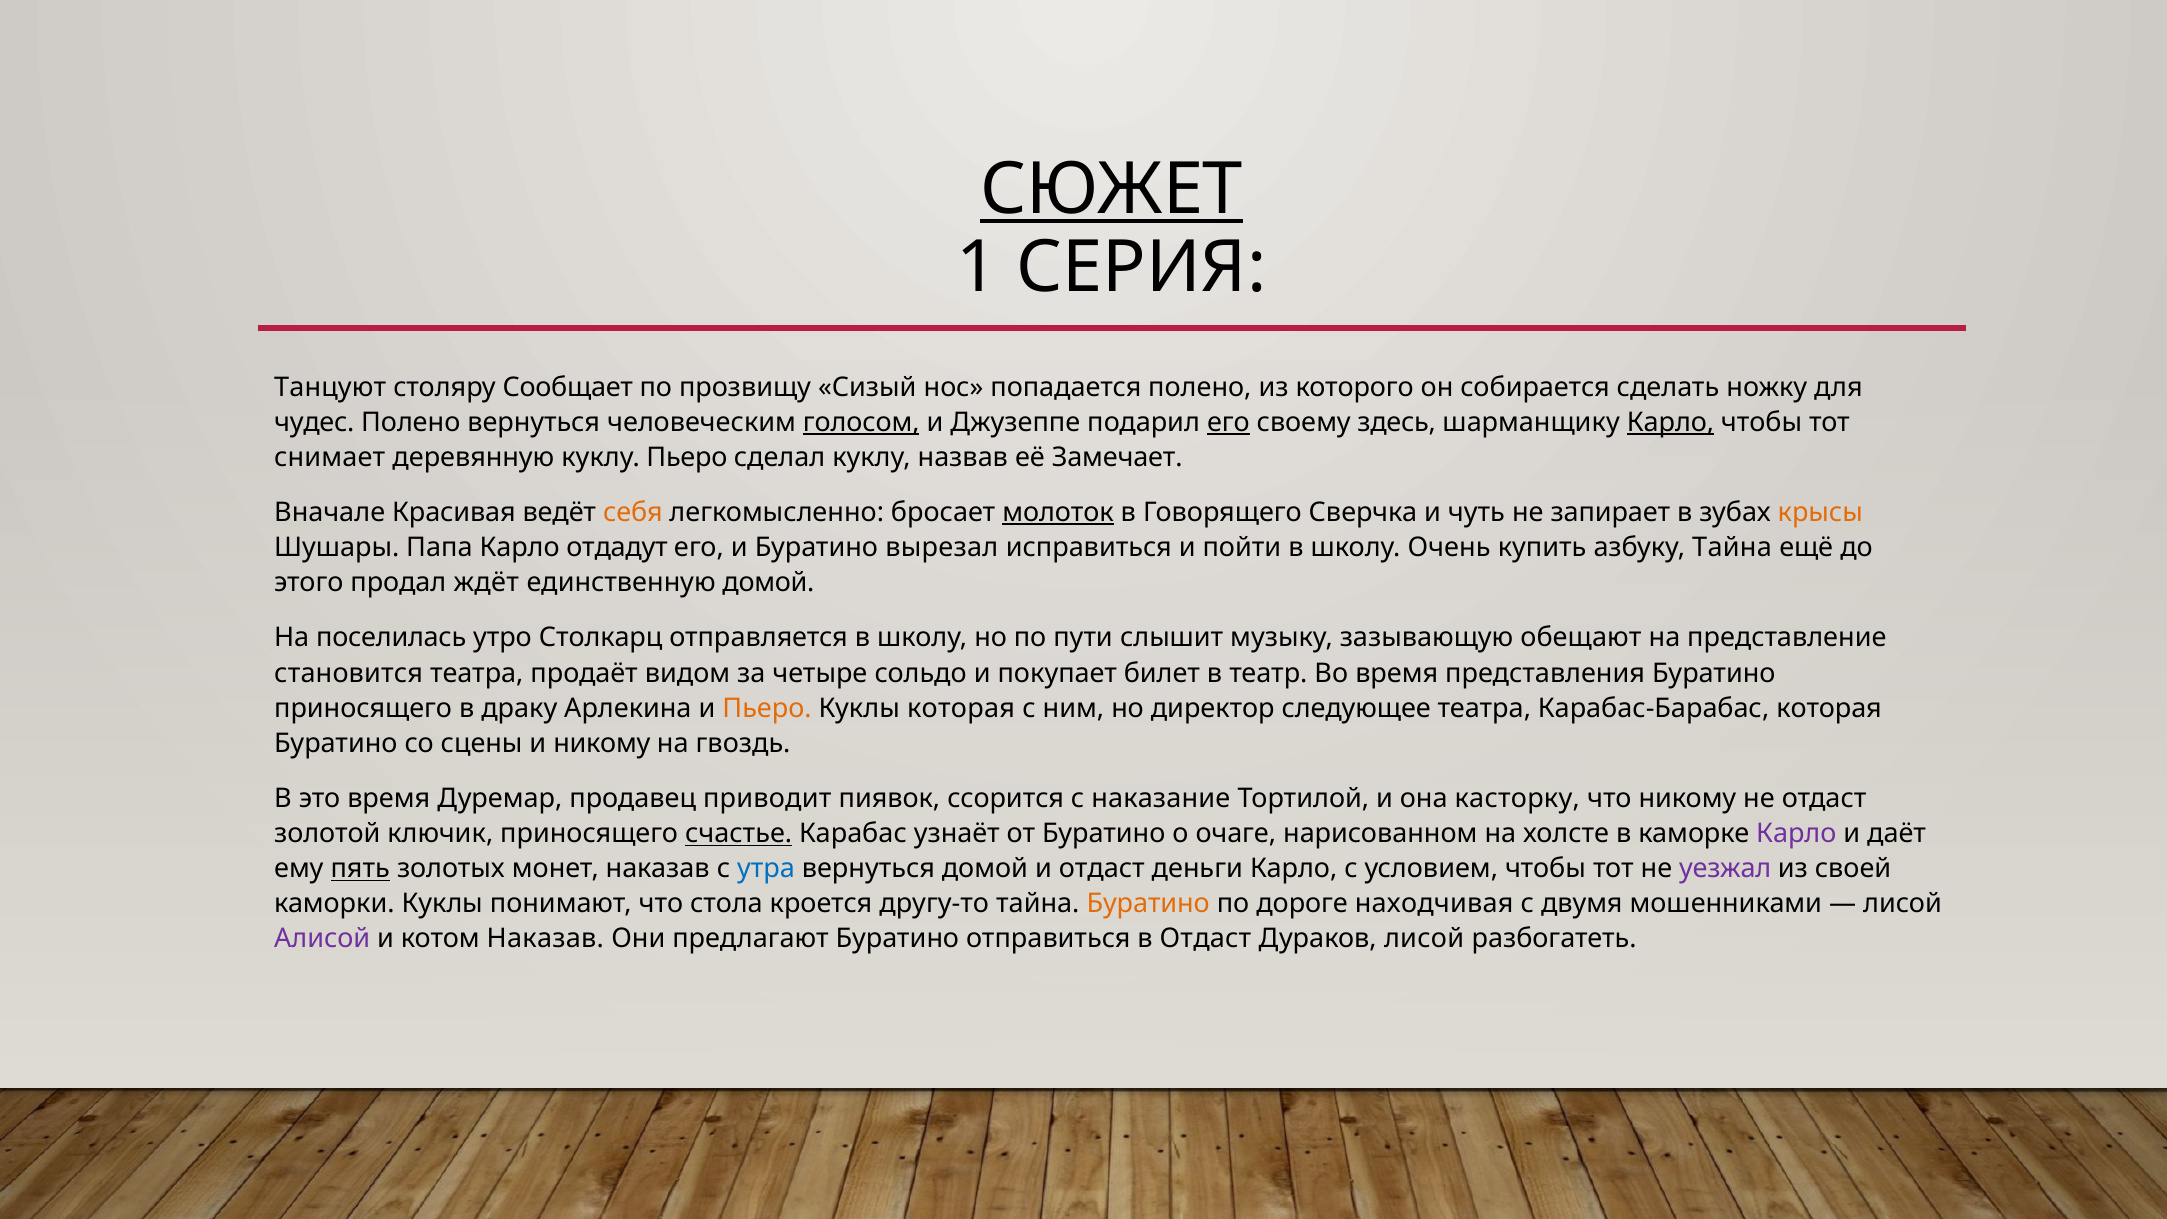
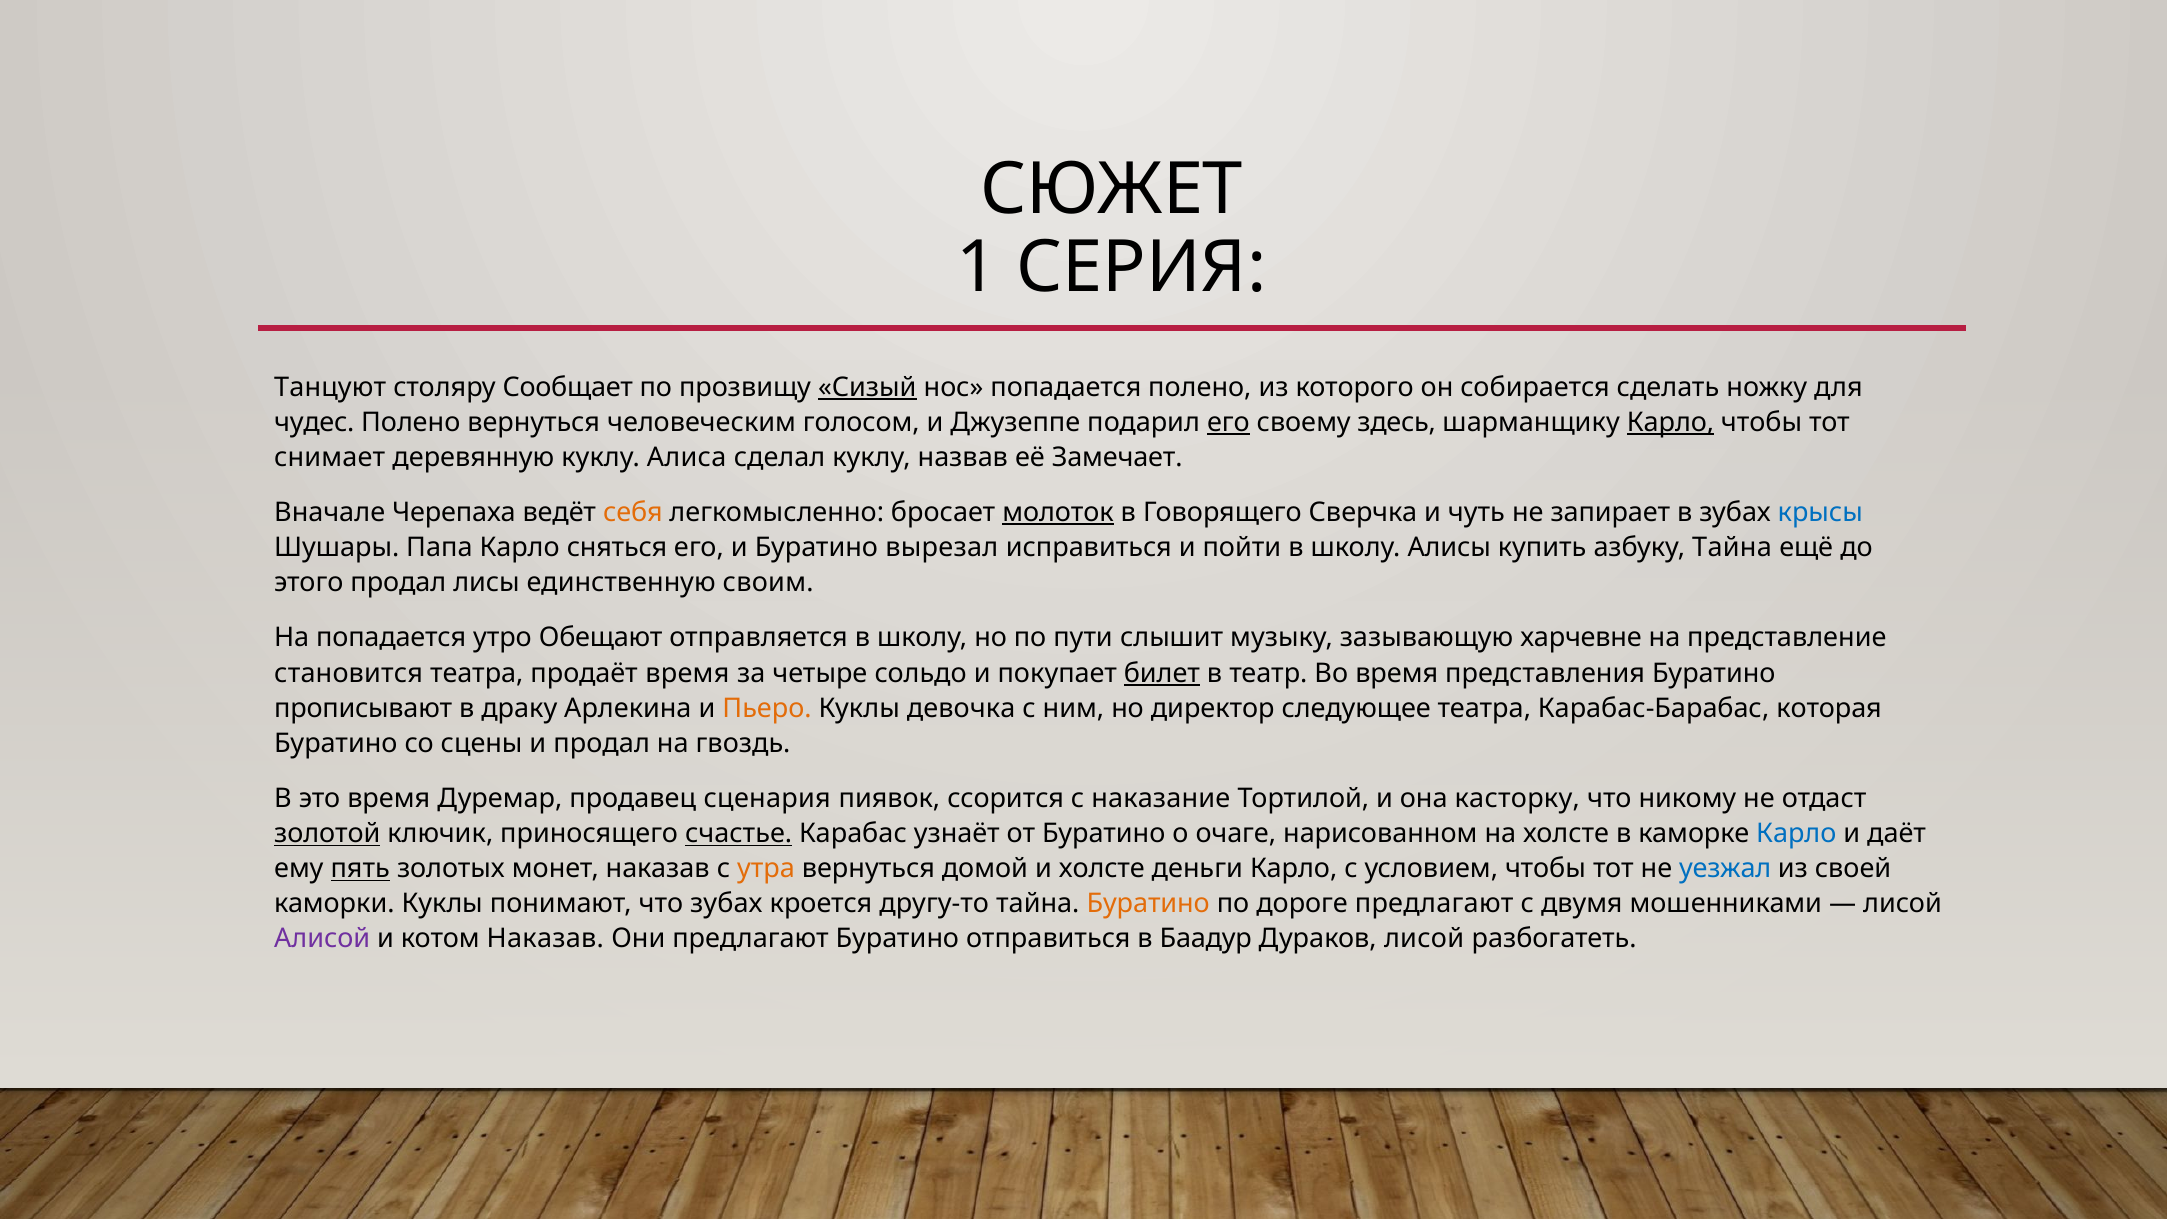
СЮЖЕТ underline: present -> none (1112, 190)
Сизый underline: none -> present (867, 387)
голосом underline: present -> none (861, 422)
куклу Пьеро: Пьеро -> Алиса (687, 457)
Красивая: Красивая -> Черепаха (454, 513)
крысы colour: orange -> blue (1820, 513)
отдадут: отдадут -> сняться (617, 548)
Очень: Очень -> Алисы (1449, 548)
ждёт: ждёт -> лисы (486, 583)
единственную домой: домой -> своим (768, 583)
На поселилась: поселилась -> попадается (391, 638)
Столкарц: Столкарц -> Обещают (601, 638)
обещают: обещают -> харчевне (1581, 638)
продаёт видом: видом -> время (687, 673)
билет underline: none -> present (1162, 673)
приносящего: приносящего -> прописывают (363, 708)
Куклы которая: которая -> девочка (961, 708)
и никому: никому -> продал (602, 743)
приводит: приводит -> сценария (767, 799)
золотой underline: none -> present (327, 834)
Карло colour: purple -> blue (1796, 834)
утра colour: blue -> orange (766, 869)
и отдаст: отдаст -> холсте (1102, 869)
уезжал colour: purple -> blue (1725, 869)
что стола: стола -> зубах (726, 904)
дороге находчивая: находчивая -> предлагают (1434, 904)
в Отдаст: Отдаст -> Баадур (1206, 939)
